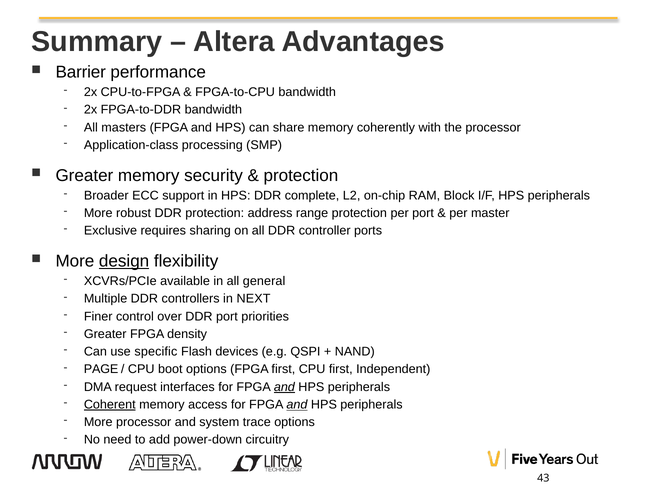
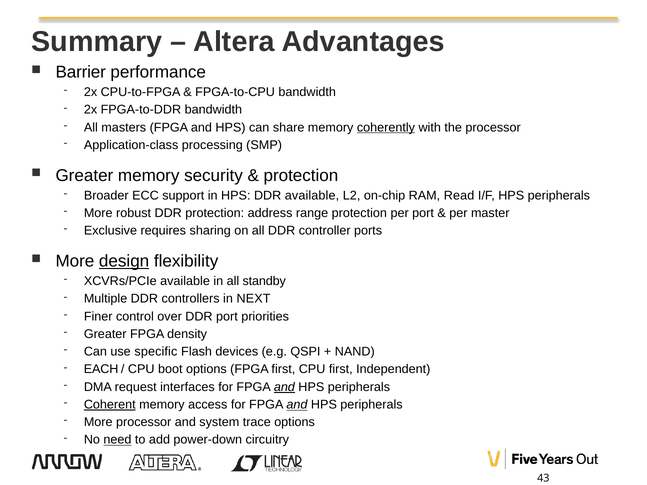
coherently underline: none -> present (386, 128)
DDR complete: complete -> available (312, 196)
Block: Block -> Read (459, 196)
general: general -> standby (264, 281)
PAGE: PAGE -> EACH (101, 370)
need underline: none -> present (117, 440)
